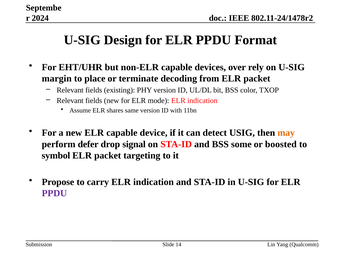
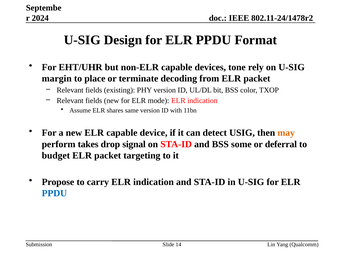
over: over -> tone (237, 67)
defer: defer -> takes (88, 145)
boosted: boosted -> deferral (281, 145)
symbol: symbol -> budget (56, 156)
PPDU colour: purple -> blue (54, 194)
